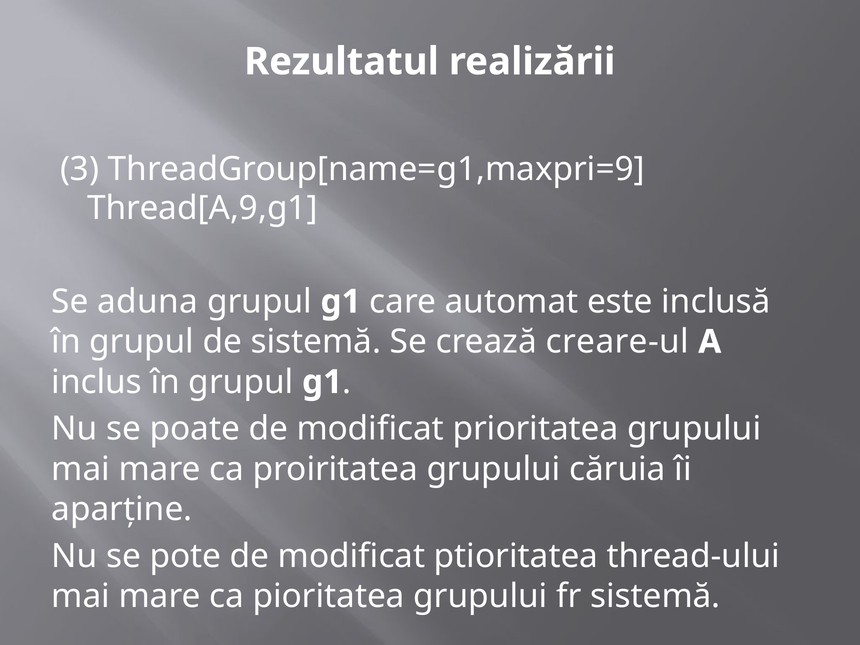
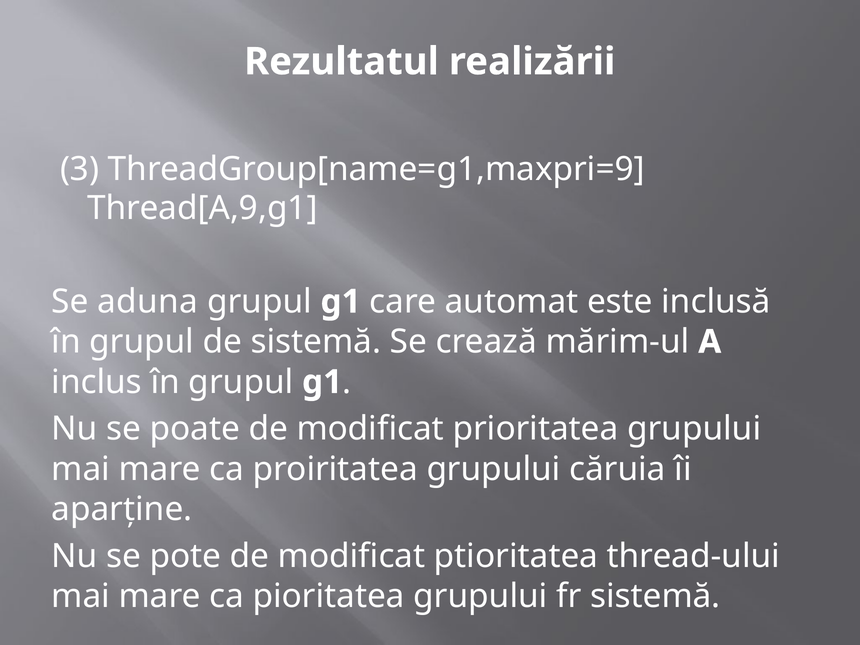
creare-ul: creare-ul -> mărim-ul (617, 342)
